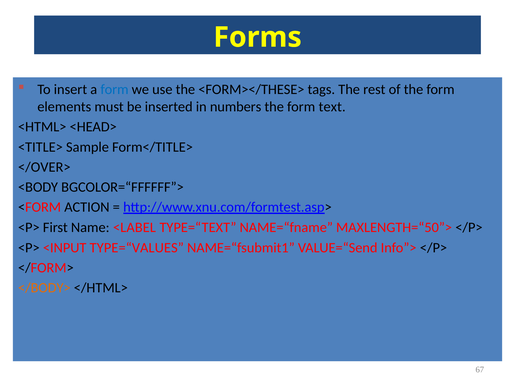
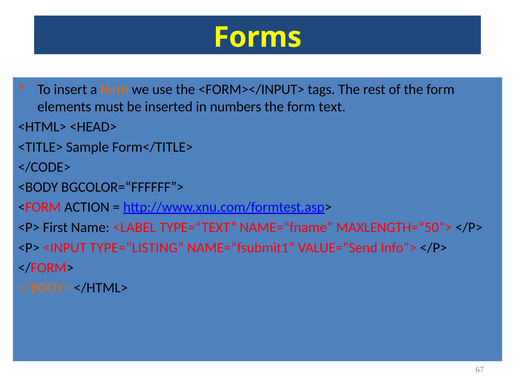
form colour: blue -> orange (114, 89)
<FORM></THESE>: <FORM></THESE> -> <FORM></INPUT> (251, 89)
</OVER>: </OVER> -> </CODE> (44, 167)
TYPE=“VALUES: TYPE=“VALUES -> TYPE=“LISTING (137, 247)
